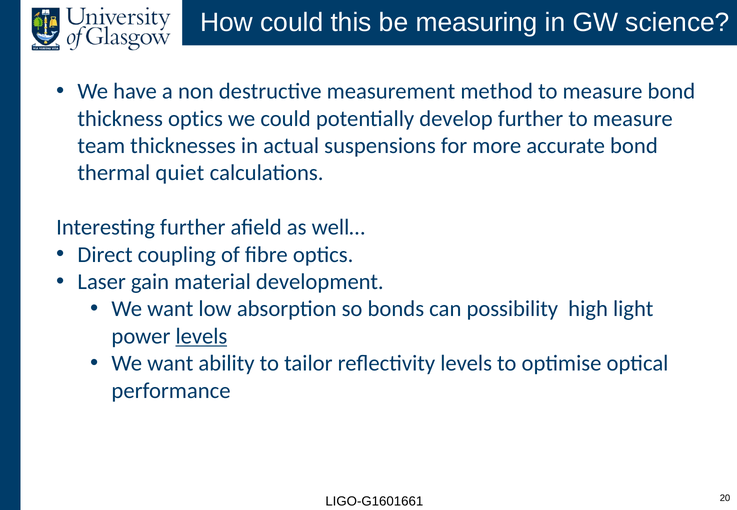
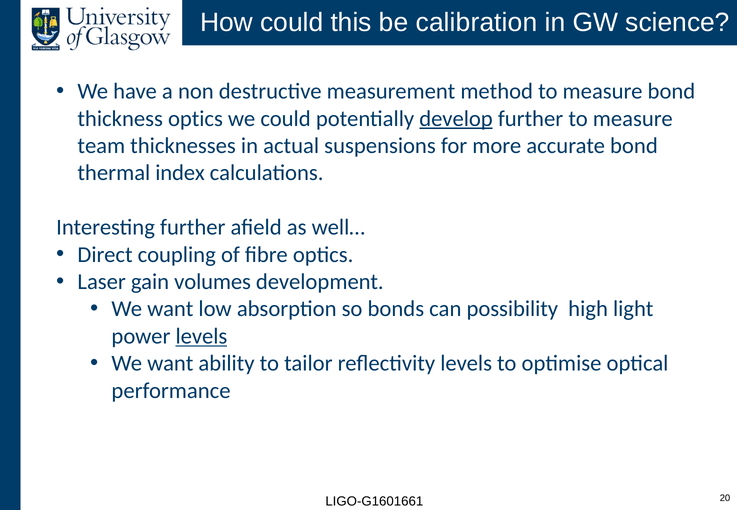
measuring: measuring -> calibration (477, 22)
develop underline: none -> present (456, 119)
quiet: quiet -> index (180, 173)
material: material -> volumes (213, 282)
